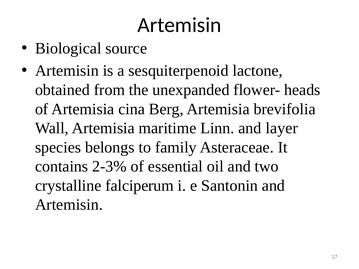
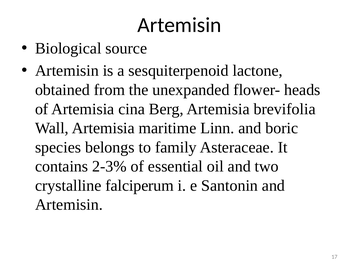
layer: layer -> boric (282, 128)
